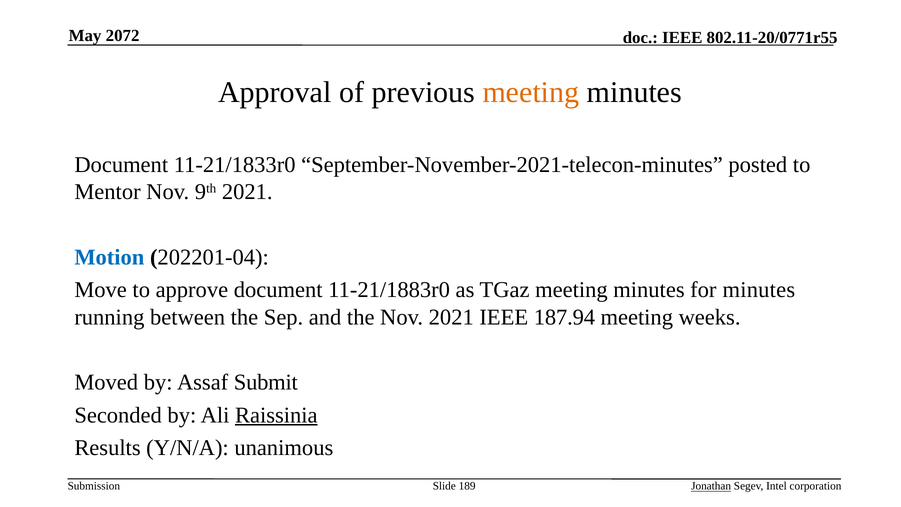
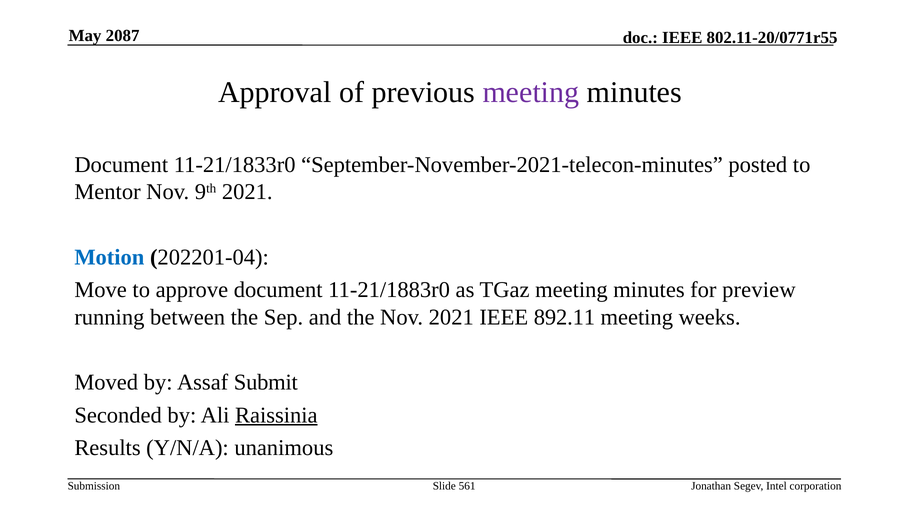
2072: 2072 -> 2087 (123, 36)
meeting colour: orange -> purple (531, 92)
for minutes: minutes -> preview (759, 290)
187.94: 187.94 -> 892.11 (564, 317)
189: 189 -> 561 (467, 486)
Jonathan underline: present -> none (711, 486)
